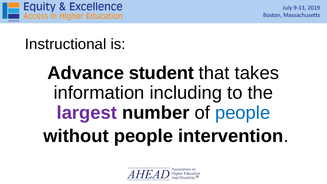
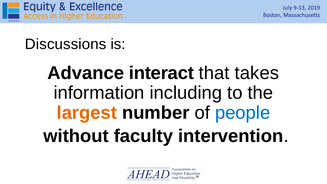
Instructional: Instructional -> Discussions (66, 44)
student: student -> interact (161, 73)
largest colour: purple -> orange (87, 113)
without people: people -> faculty (143, 136)
